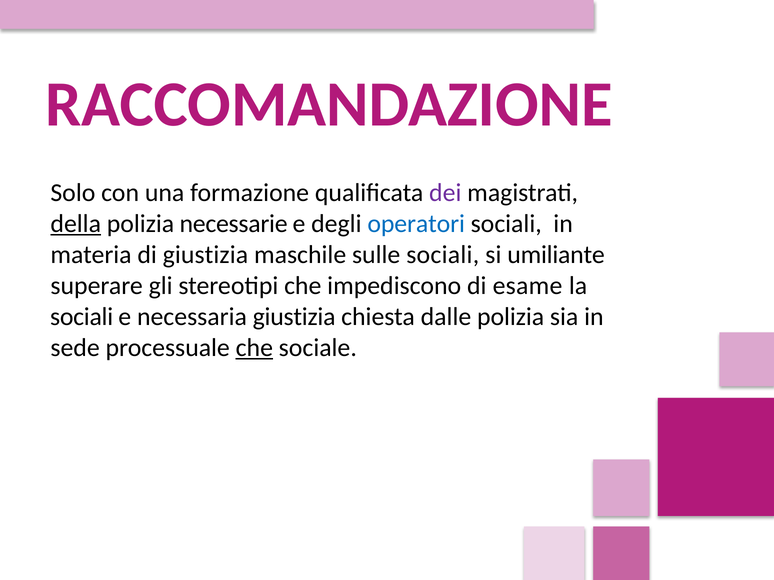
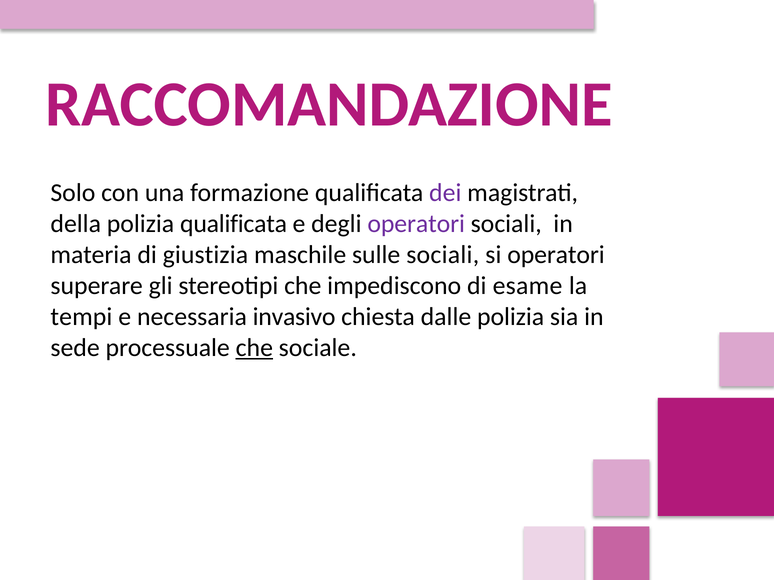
della underline: present -> none (76, 224)
polizia necessarie: necessarie -> qualificata (234, 224)
operatori colour: blue -> purple (416, 224)
si umiliante: umiliante -> operatori (556, 255)
sociali: sociali -> tempi (81, 317)
necessaria giustizia: giustizia -> invasivo (294, 317)
